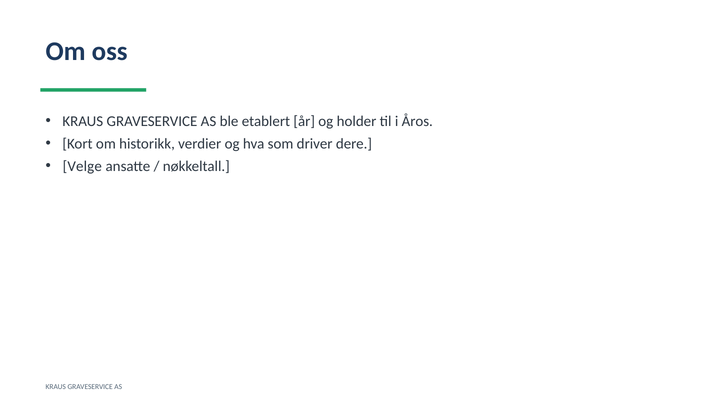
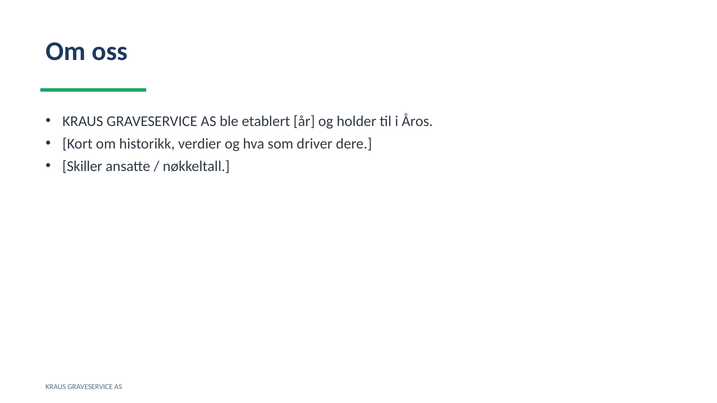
Velge: Velge -> Skiller (82, 166)
